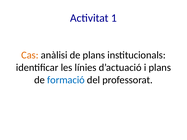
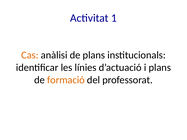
formació colour: blue -> orange (66, 80)
